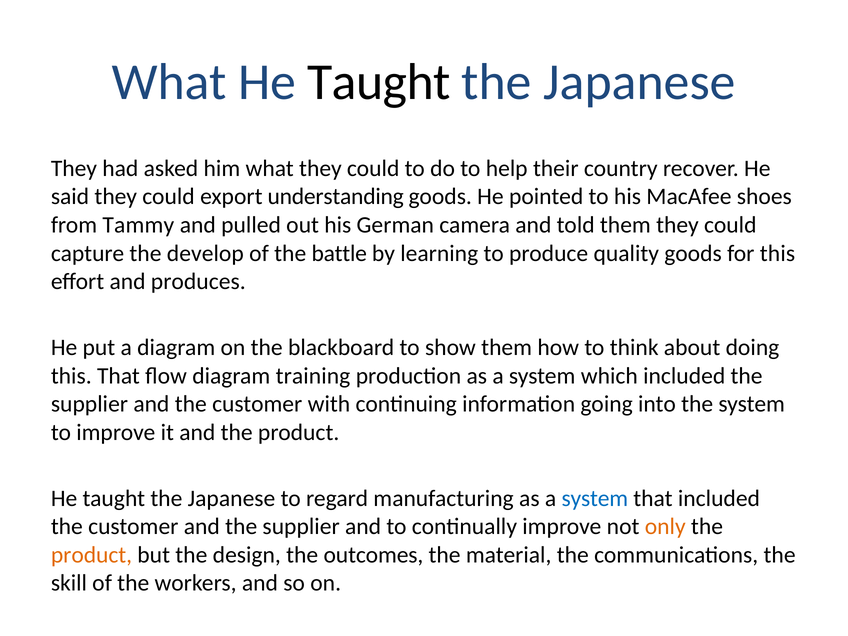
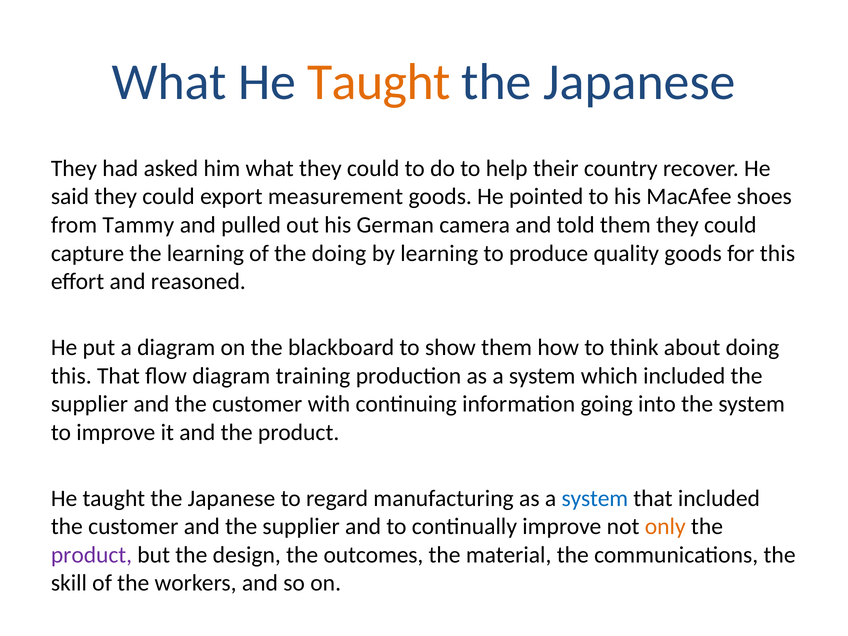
Taught colour: black -> orange (379, 82)
understanding: understanding -> measurement (336, 197)
the develop: develop -> learning (205, 253)
the battle: battle -> doing (339, 253)
produces: produces -> reasoned (198, 282)
product colour: orange -> purple (91, 555)
